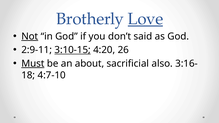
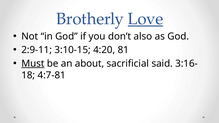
Not underline: present -> none (30, 36)
said: said -> also (143, 36)
3:10-15 underline: present -> none (73, 50)
26: 26 -> 81 (123, 50)
also: also -> said (162, 64)
4:7-10: 4:7-10 -> 4:7-81 (52, 75)
